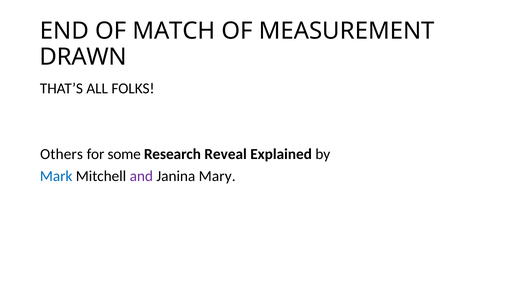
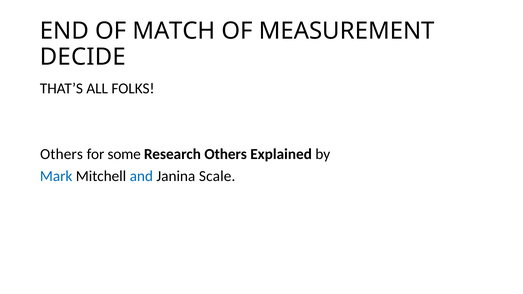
DRAWN: DRAWN -> DECIDE (83, 57)
Research Reveal: Reveal -> Others (226, 154)
and colour: purple -> blue (141, 176)
Mary: Mary -> Scale (217, 176)
